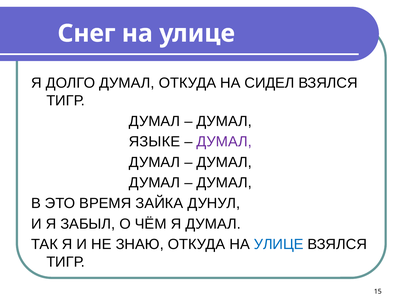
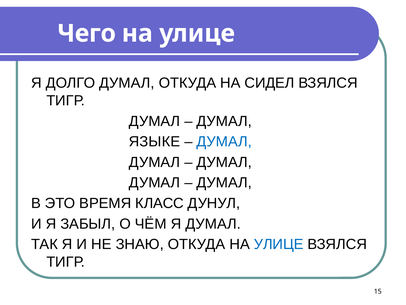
Снег: Снег -> Чего (87, 33)
ДУМАЛ colour: purple -> blue (224, 141)
ЗАЙКА: ЗАЙКА -> КЛАСС (160, 203)
